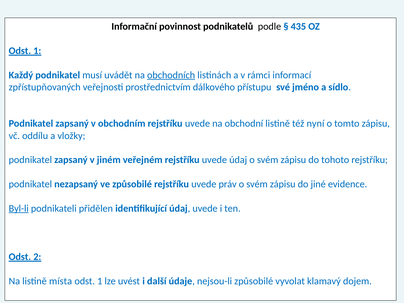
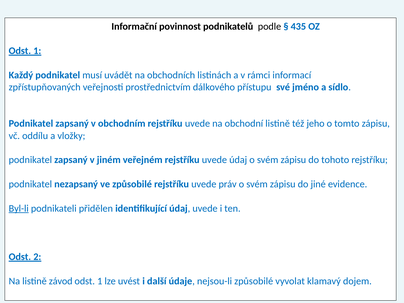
obchodních underline: present -> none (171, 75)
nyní: nyní -> jeho (316, 124)
místa: místa -> závod (61, 281)
